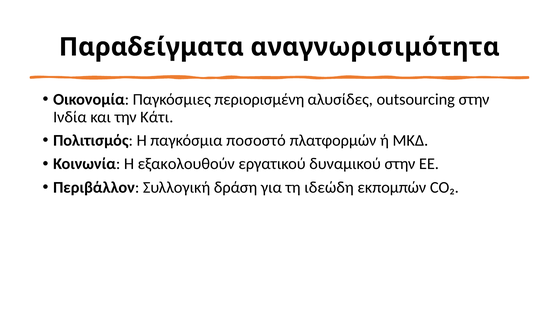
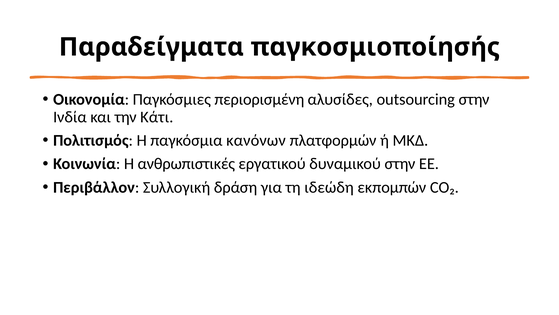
αναγνωρισιμότητα: αναγνωρισιμότητα -> παγκοσμιοποίησής (375, 47)
ποσοστό: ποσοστό -> κανόνων (256, 140)
εξακολουθούν: εξακολουθούν -> ανθρωπιστικές (186, 164)
